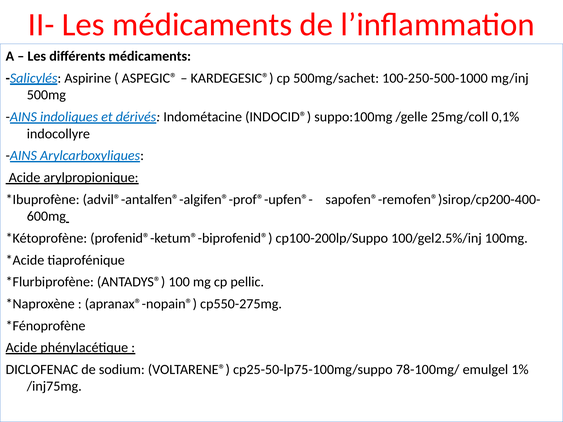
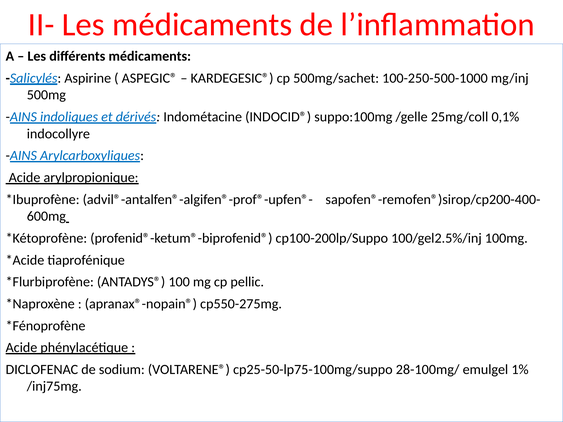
78-100mg/: 78-100mg/ -> 28-100mg/ (428, 370)
